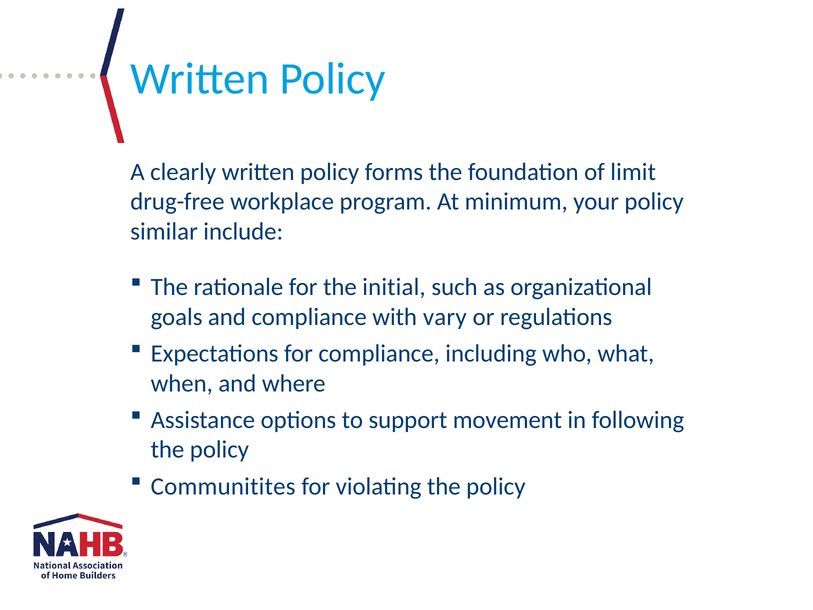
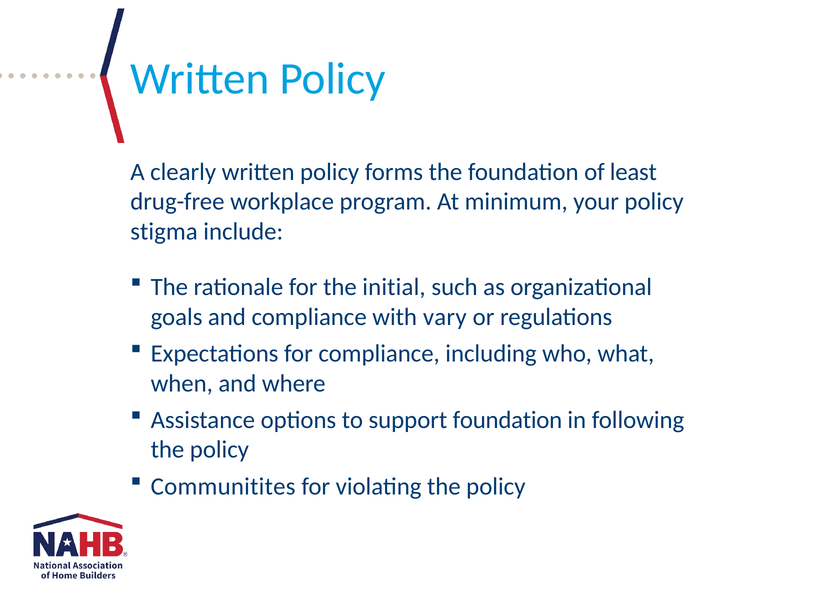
limit: limit -> least (633, 172)
similar: similar -> stigma (164, 231)
support movement: movement -> foundation (507, 420)
